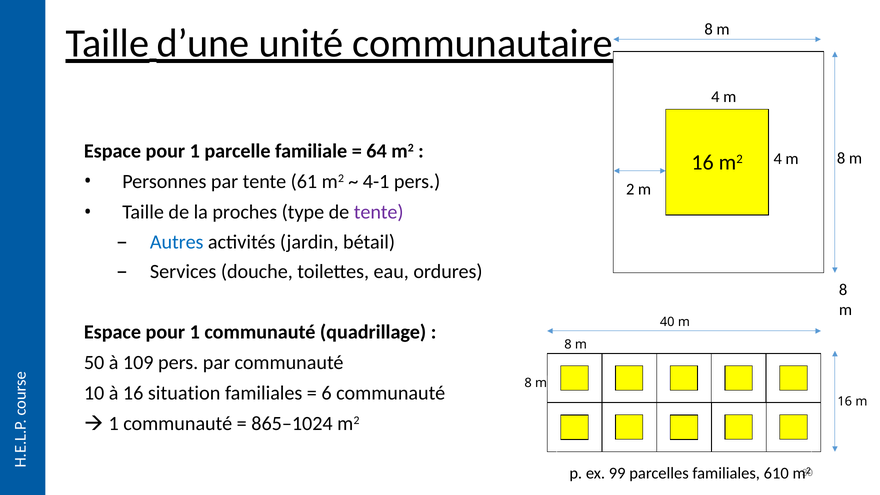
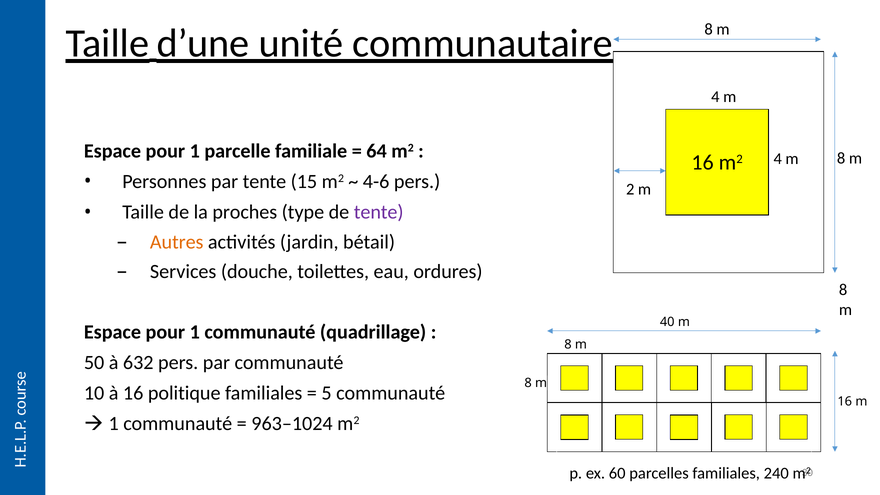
61: 61 -> 15 (304, 182)
4-1: 4-1 -> 4-6 (376, 182)
Autres colour: blue -> orange (177, 242)
109: 109 -> 632 (138, 363)
situation: situation -> politique (184, 393)
6: 6 -> 5 (327, 393)
865–1024: 865–1024 -> 963–1024 (292, 424)
99: 99 -> 60 (617, 473)
610: 610 -> 240 (776, 473)
